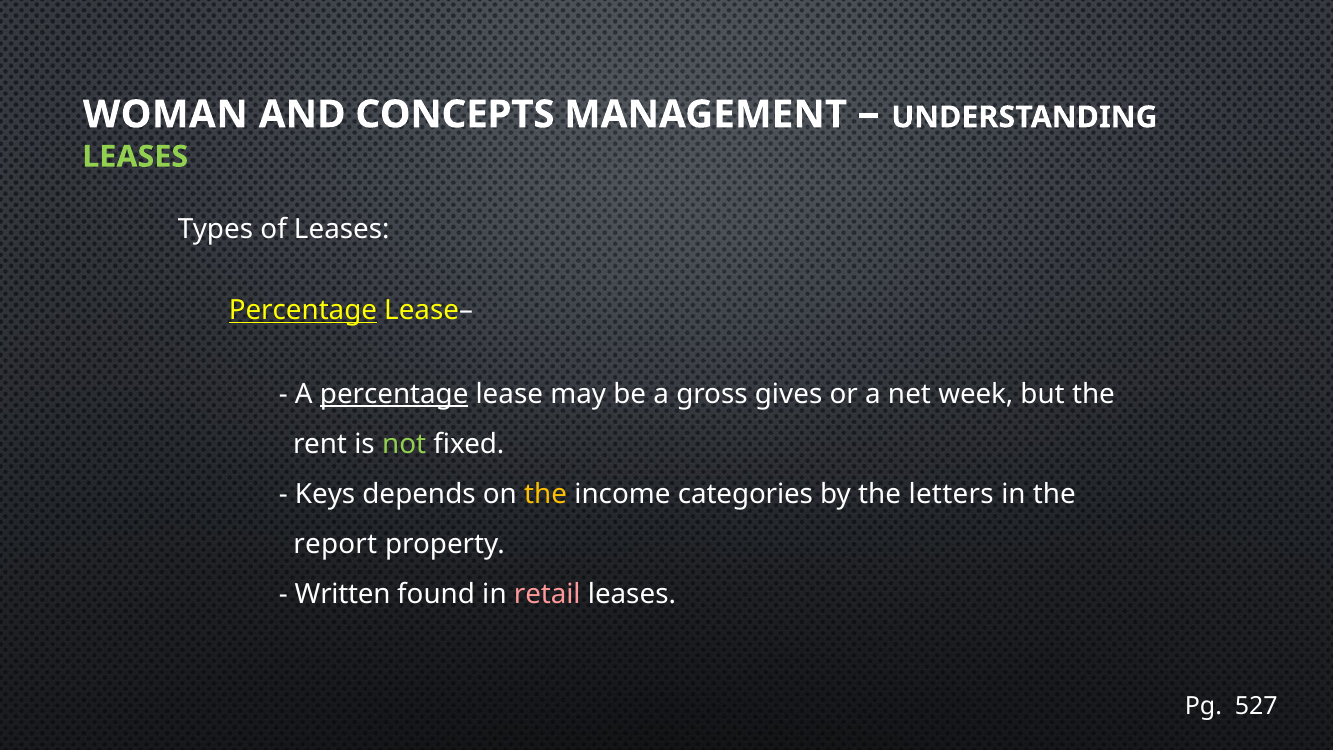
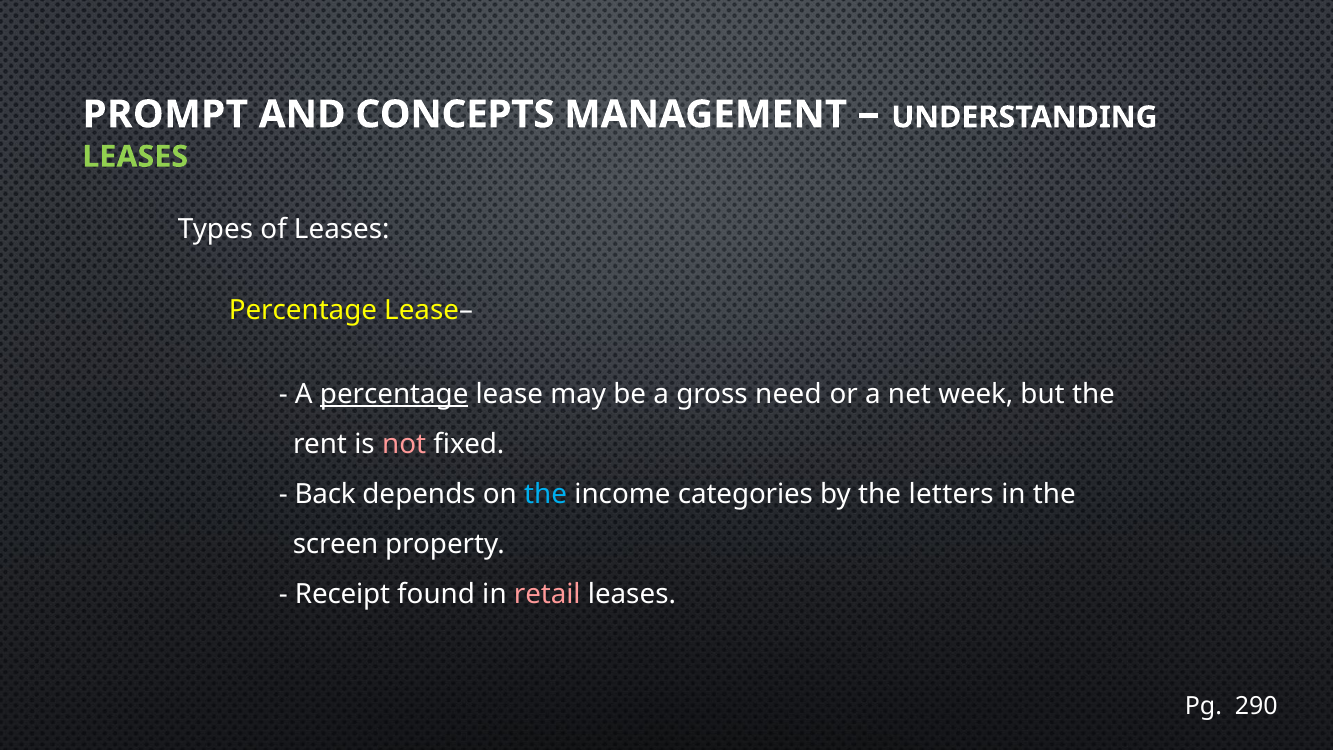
WOMAN: WOMAN -> PROMPT (165, 114)
Percentage underline: present -> none (303, 311)
gives: gives -> need (788, 394)
not colour: light green -> pink (404, 444)
Keys: Keys -> Back (325, 494)
the colour: yellow -> light blue (546, 494)
report: report -> screen (336, 544)
Written: Written -> Receipt (343, 594)
527: 527 -> 290 (1256, 706)
